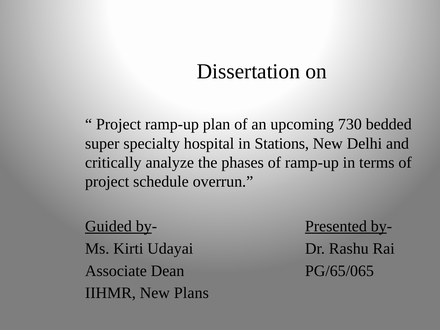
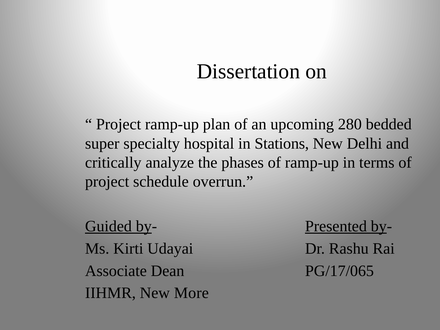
730: 730 -> 280 (350, 124)
PG/65/065: PG/65/065 -> PG/17/065 (339, 271)
Plans: Plans -> More (191, 293)
